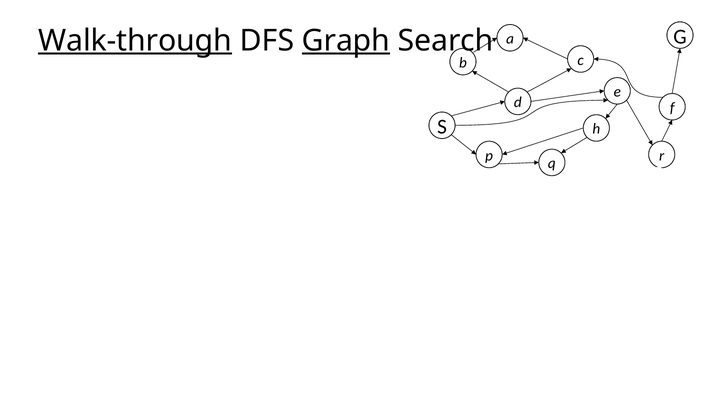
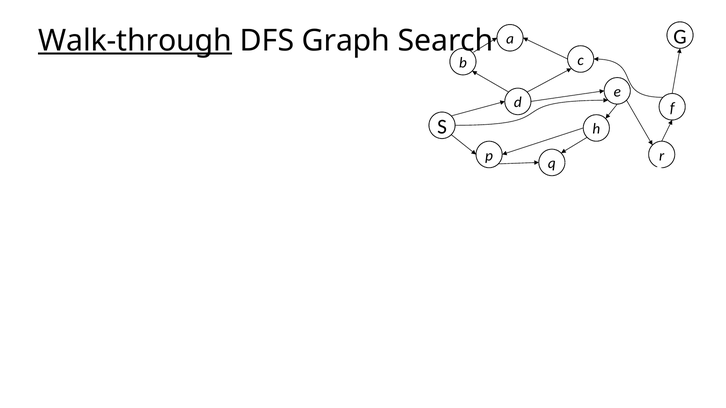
Graph underline: present -> none (346, 41)
